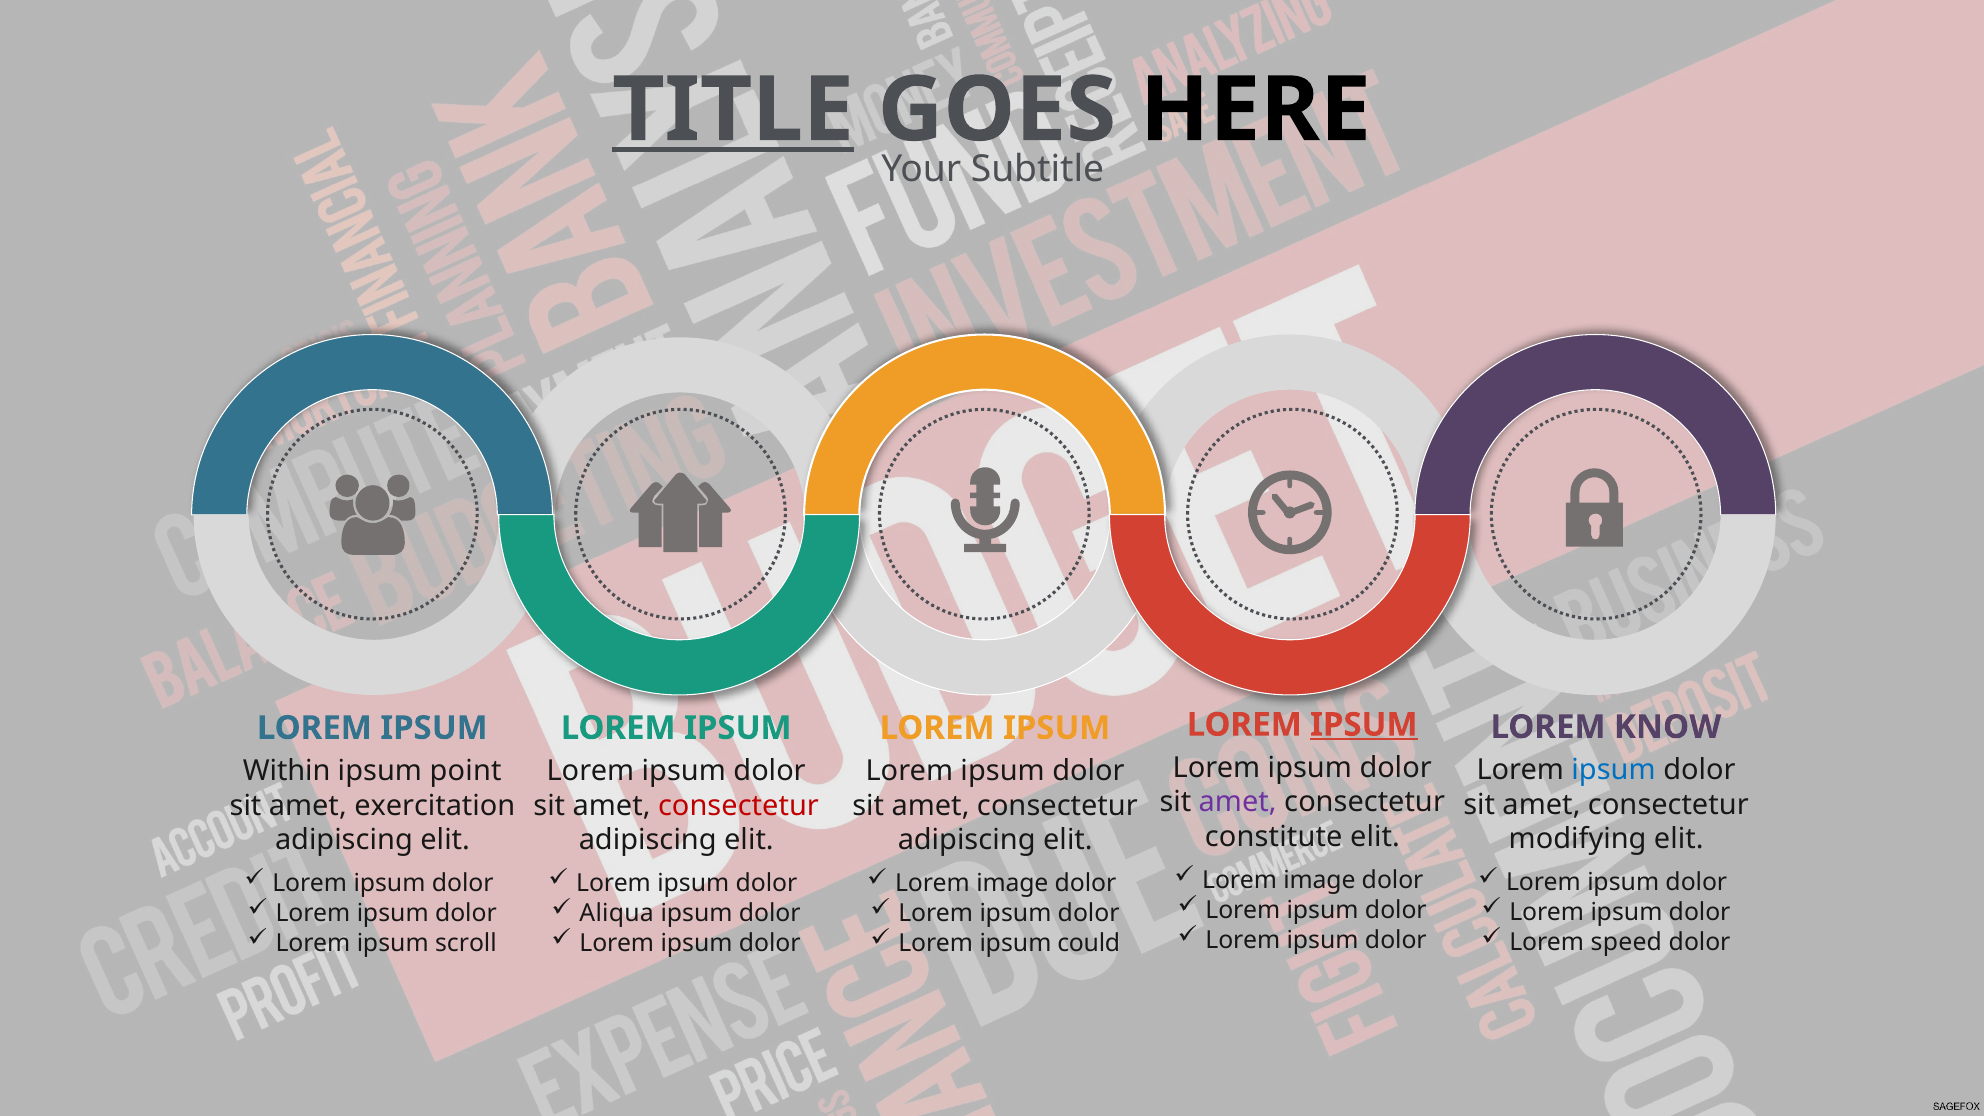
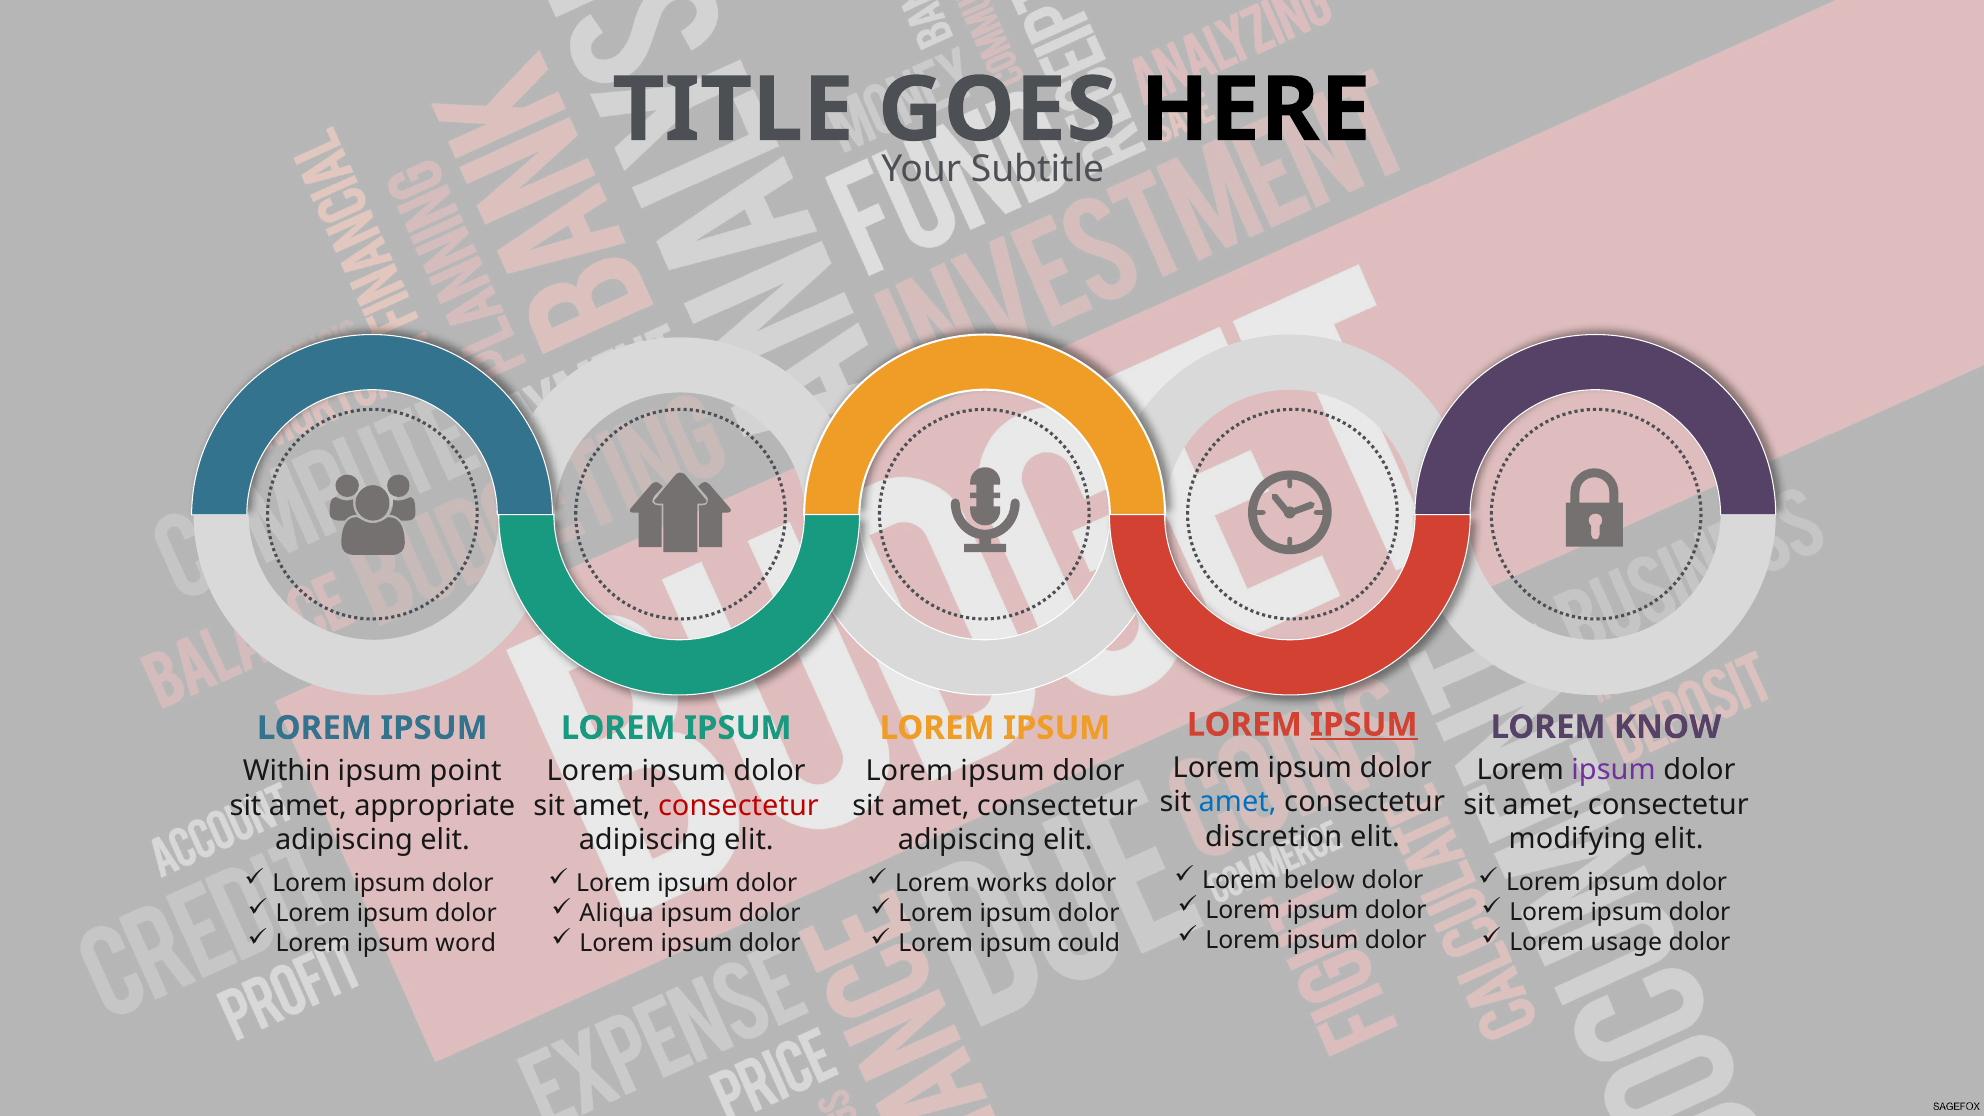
TITLE underline: present -> none (733, 110)
ipsum colour: blue -> purple (1614, 770)
amet colour: purple -> blue (1238, 802)
exercitation: exercitation -> appropriate (435, 805)
constitute: constitute -> discretion (1274, 837)
image: image -> below (1319, 880)
image: image -> works (1012, 884)
speed: speed -> usage (1626, 942)
scroll: scroll -> word (466, 943)
